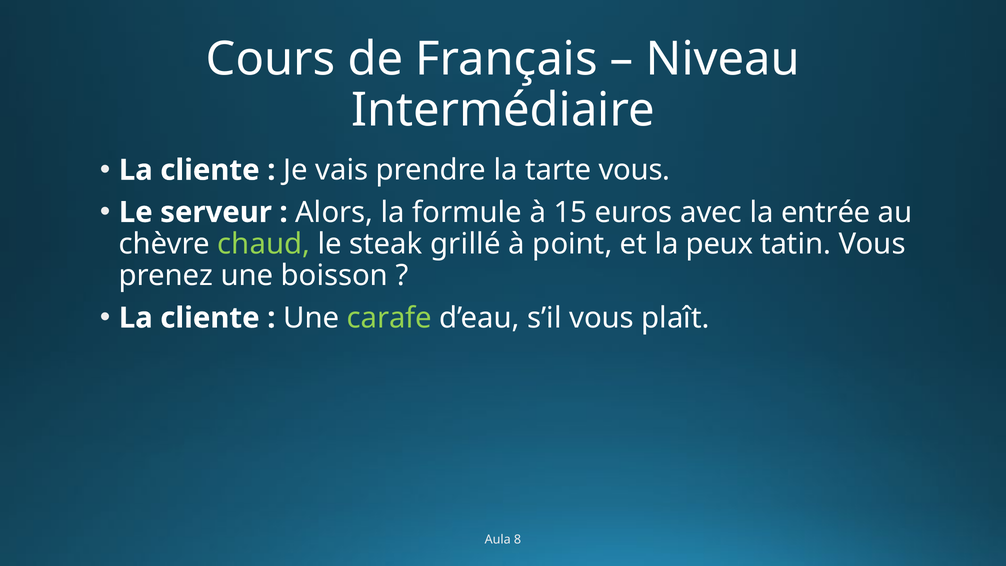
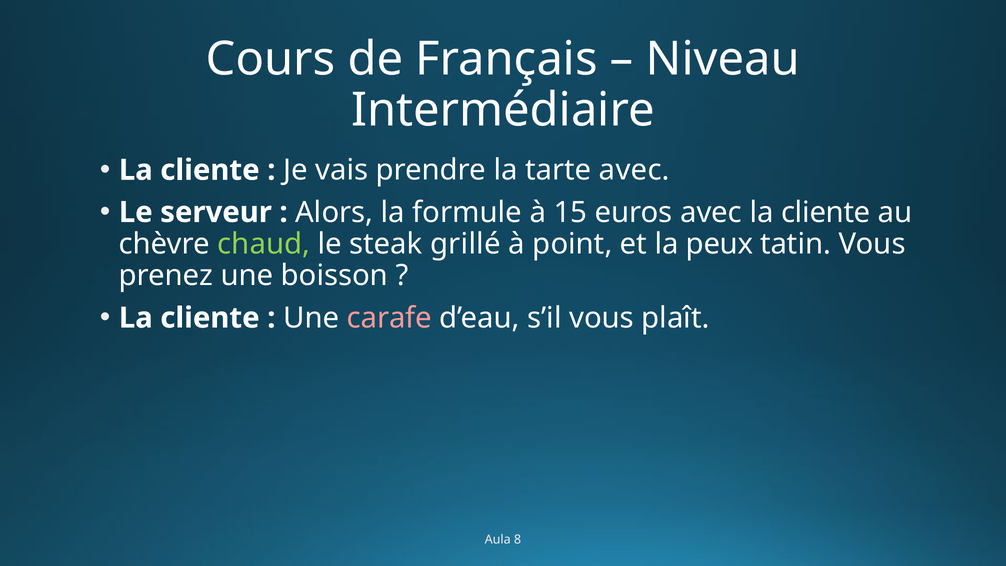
tarte vous: vous -> avec (634, 170)
avec la entrée: entrée -> cliente (826, 212)
carafe colour: light green -> pink (389, 318)
